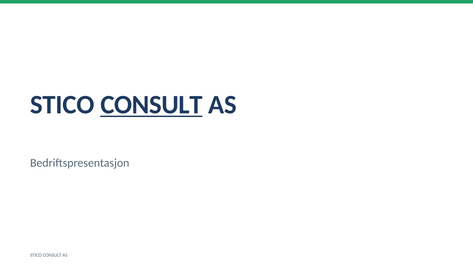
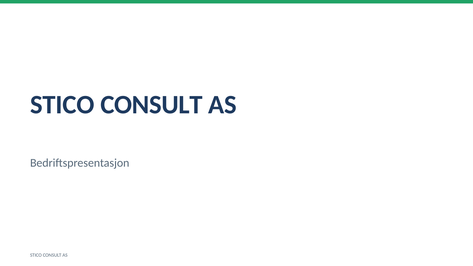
CONSULT underline: present -> none (151, 105)
